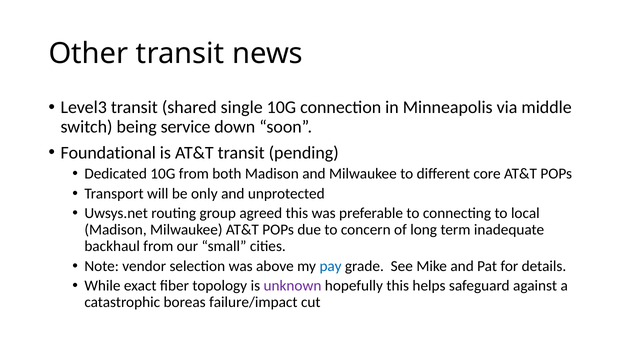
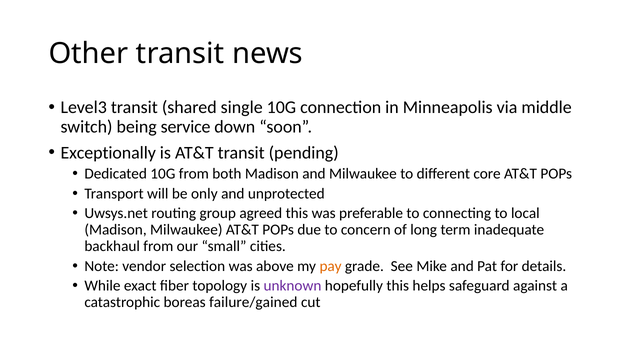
Foundational: Foundational -> Exceptionally (108, 153)
pay colour: blue -> orange (331, 266)
failure/impact: failure/impact -> failure/gained (253, 303)
